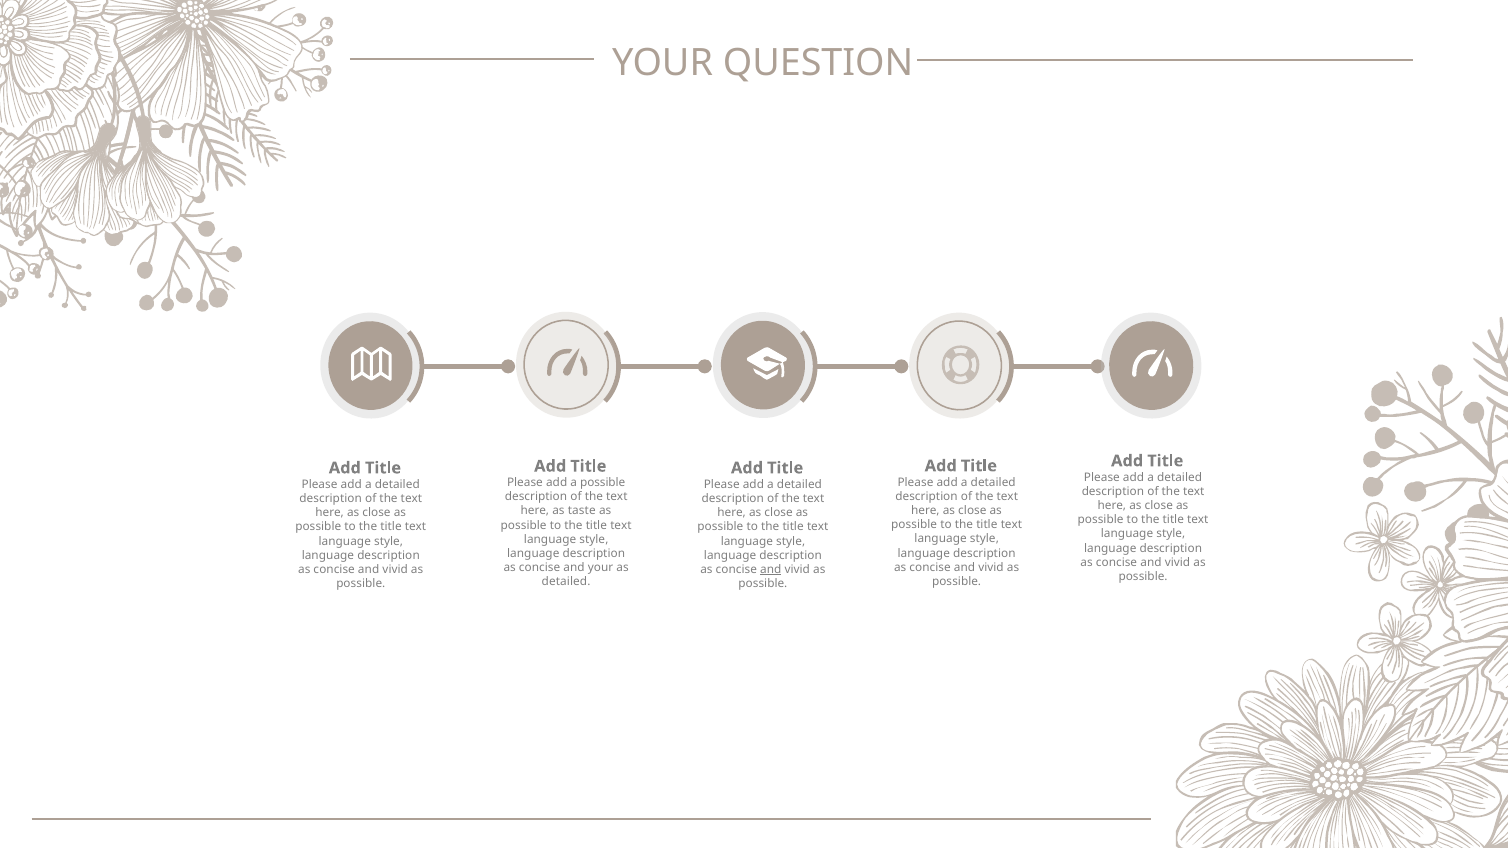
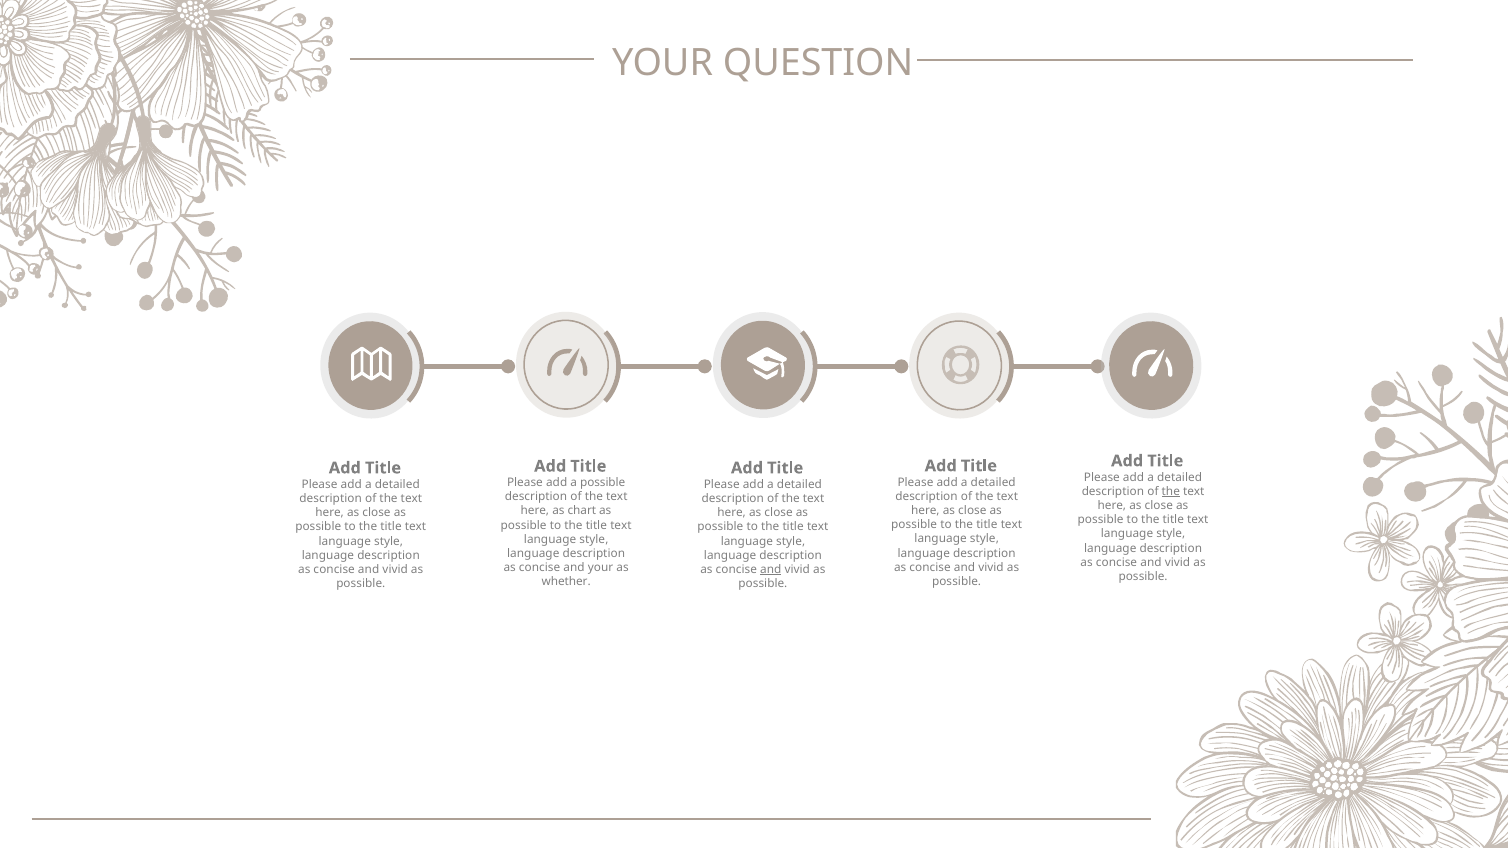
the underline: none -> present (1171, 492)
taste: taste -> chart (582, 511)
detailed: detailed -> whether (566, 582)
